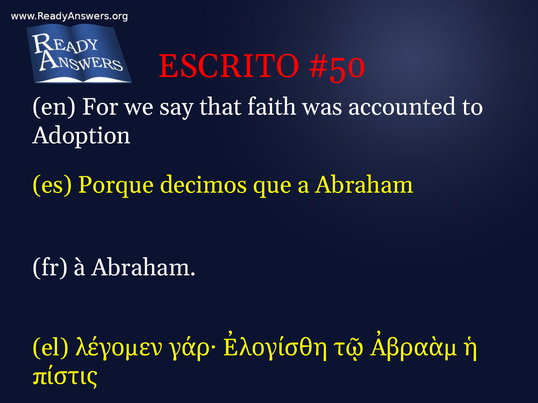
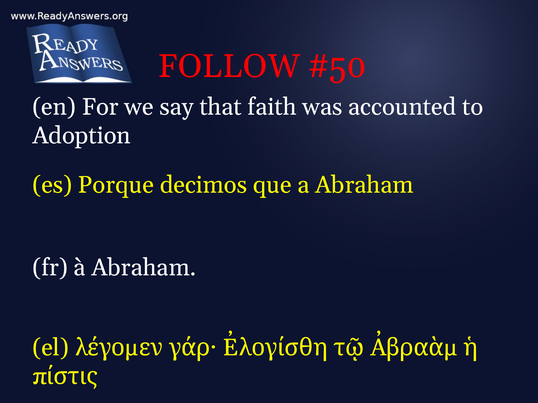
ESCRITO: ESCRITO -> FOLLOW (229, 66)
